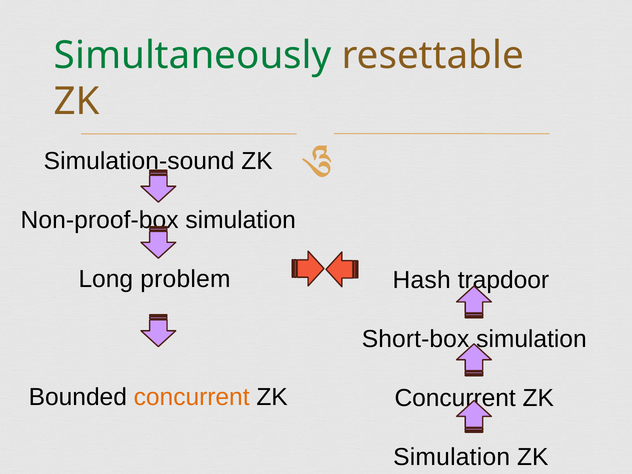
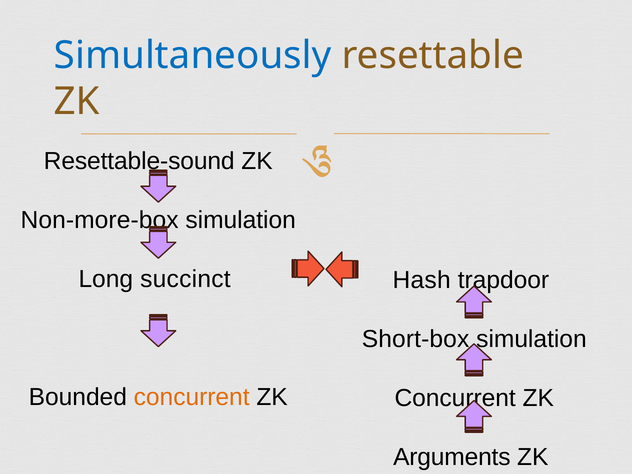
Simultaneously colour: green -> blue (193, 55)
Simulation-sound: Simulation-sound -> Resettable-sound (139, 161)
Non-proof-box: Non-proof-box -> Non-more-box (100, 220)
problem: problem -> succinct (185, 279)
Simulation: Simulation -> Arguments (452, 457)
